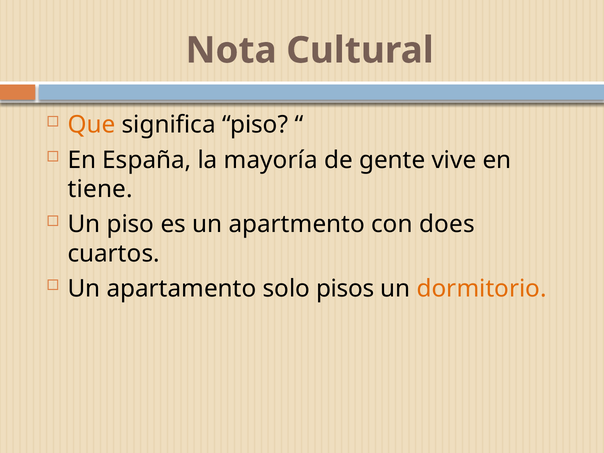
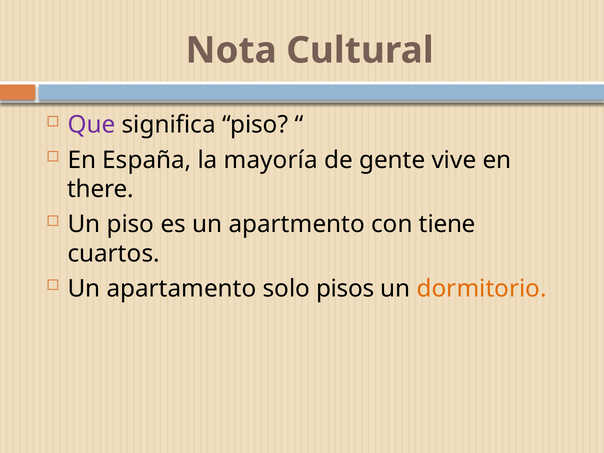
Que colour: orange -> purple (91, 125)
tiene: tiene -> there (101, 189)
does: does -> tiene (447, 224)
